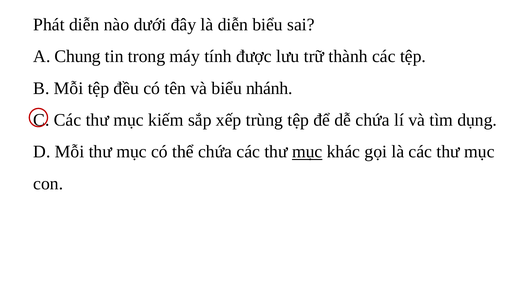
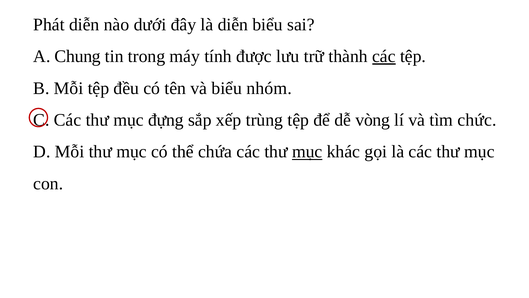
các underline: none -> present (384, 56)
nhánh: nhánh -> nhóm (269, 88)
kiếm: kiếm -> đựng (166, 120)
dễ chứa: chứa -> vòng (373, 120)
dụng: dụng -> chức (477, 120)
